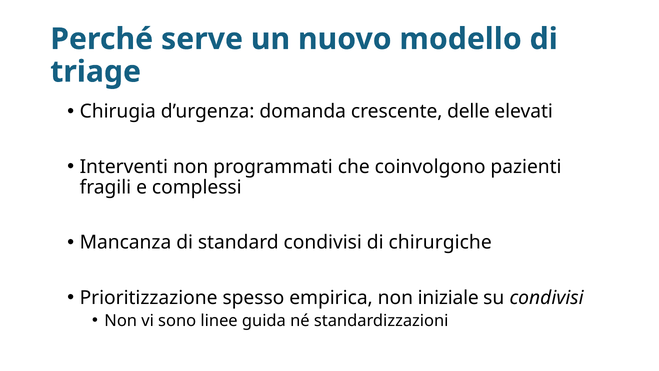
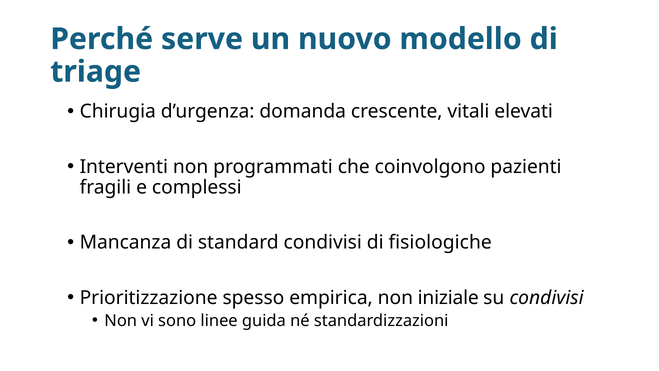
delle: delle -> vitali (468, 111)
chirurgiche: chirurgiche -> fisiologiche (440, 242)
